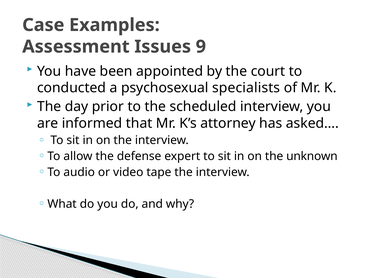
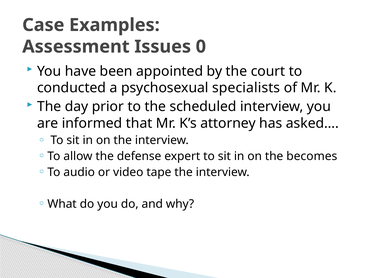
9: 9 -> 0 (201, 47)
unknown: unknown -> becomes (312, 156)
